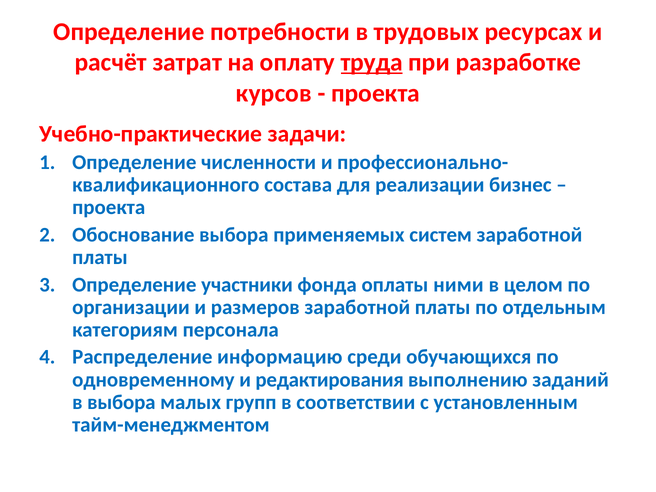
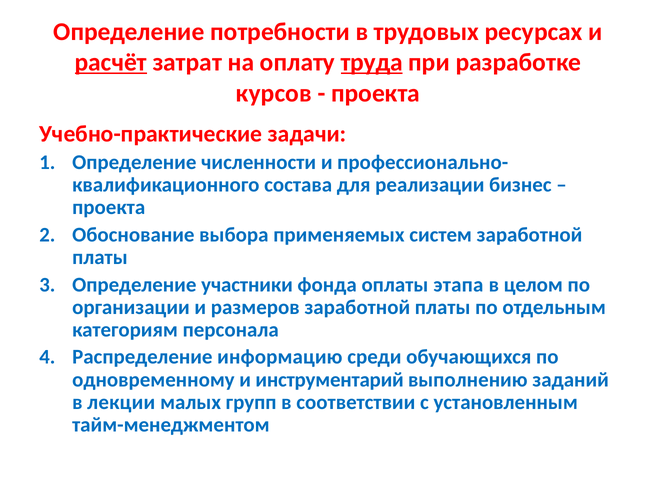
расчёт underline: none -> present (111, 62)
ними: ними -> этапа (458, 285)
редактирования: редактирования -> инструментарий (330, 380)
в выбора: выбора -> лекции (121, 402)
